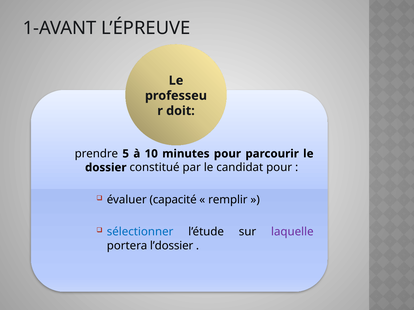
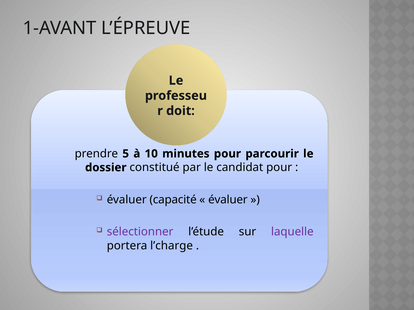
remplir: remplir -> évaluer (228, 200)
sélectionner colour: blue -> purple (140, 232)
l’dossier: l’dossier -> l’charge (172, 246)
